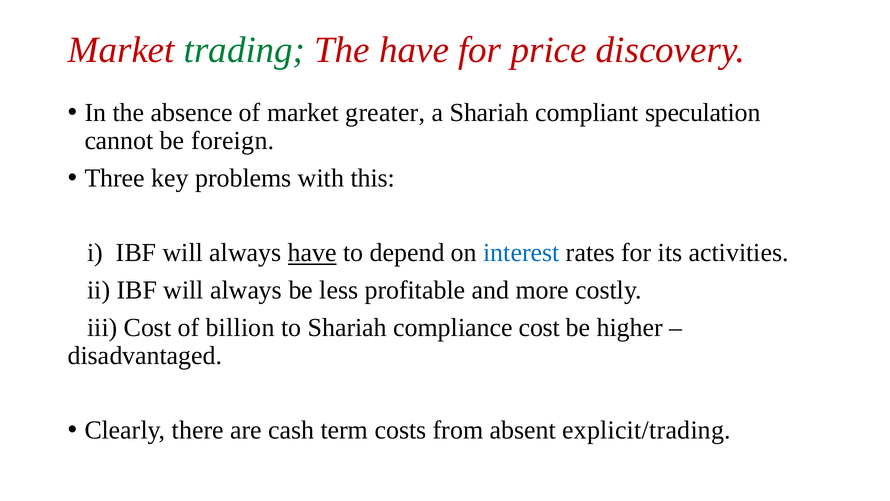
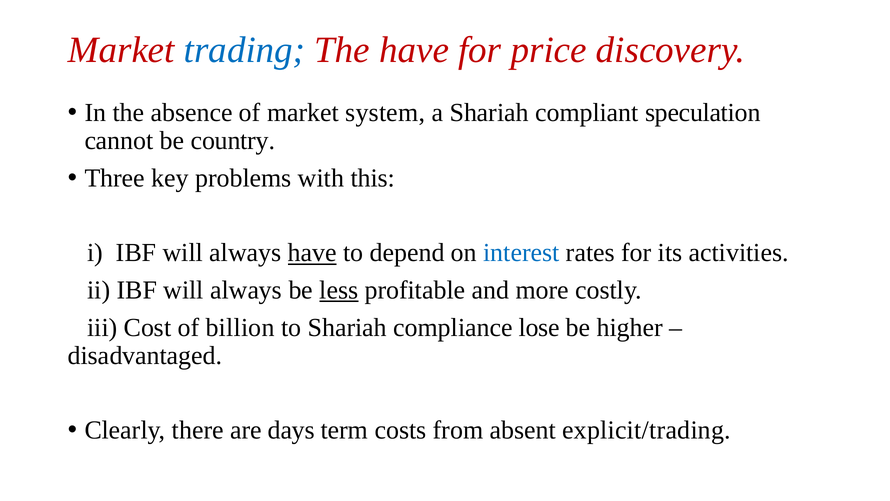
trading colour: green -> blue (245, 50)
greater: greater -> system (385, 113)
foreign: foreign -> country (233, 141)
less underline: none -> present (339, 290)
compliance cost: cost -> lose (539, 327)
cash: cash -> days (291, 430)
